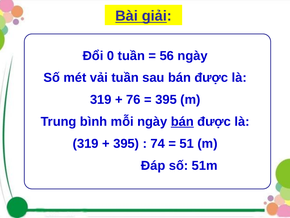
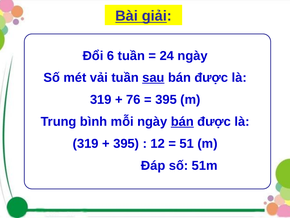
0: 0 -> 6 (111, 56)
56: 56 -> 24 (167, 56)
sau underline: none -> present (153, 78)
74: 74 -> 12 (158, 143)
